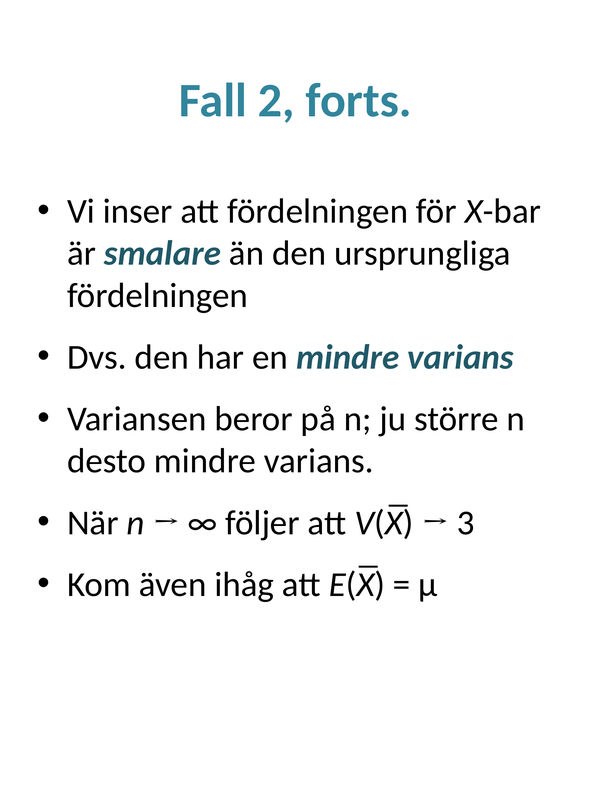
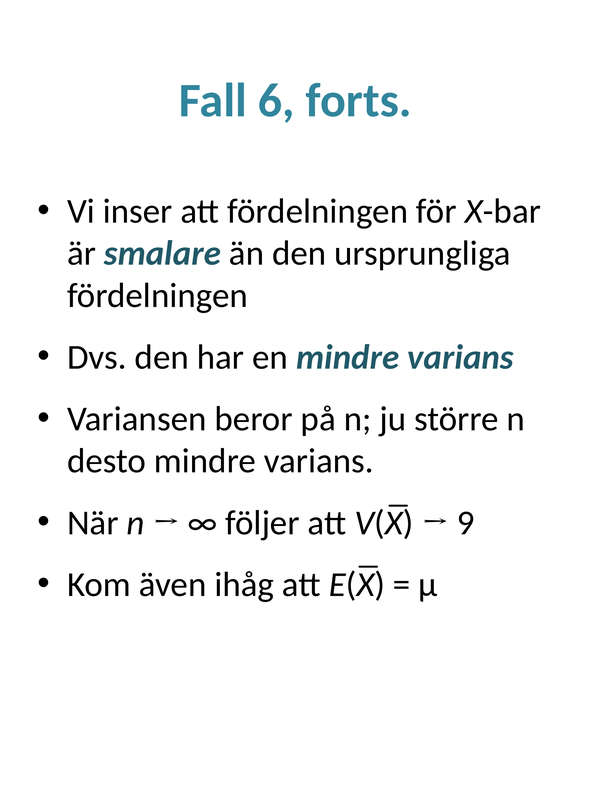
2: 2 -> 6 (276, 101)
3: 3 -> 9 (466, 523)
